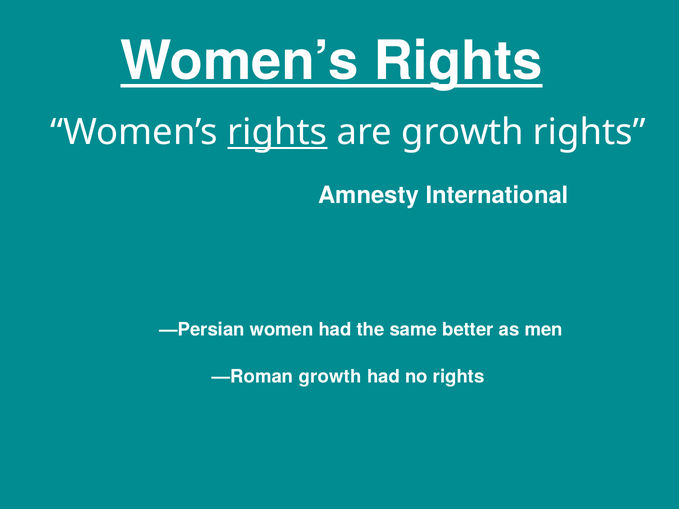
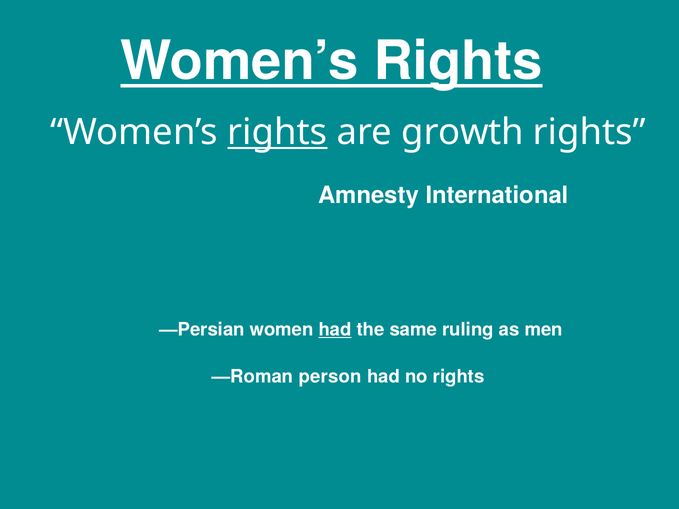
had underline: none -> present (335, 330)
better: better -> ruling (468, 330)
—Roman growth: growth -> person (330, 377)
